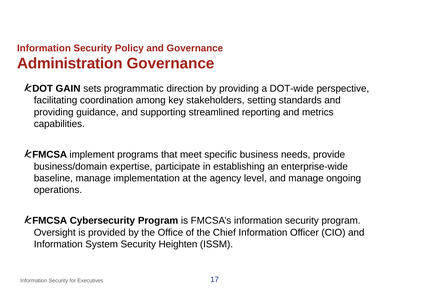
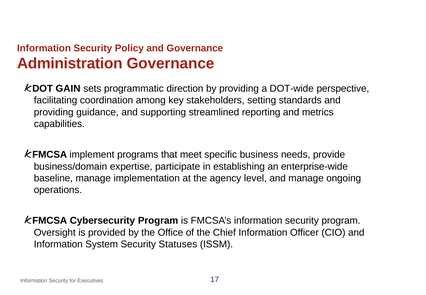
Heighten: Heighten -> Statuses (178, 244)
